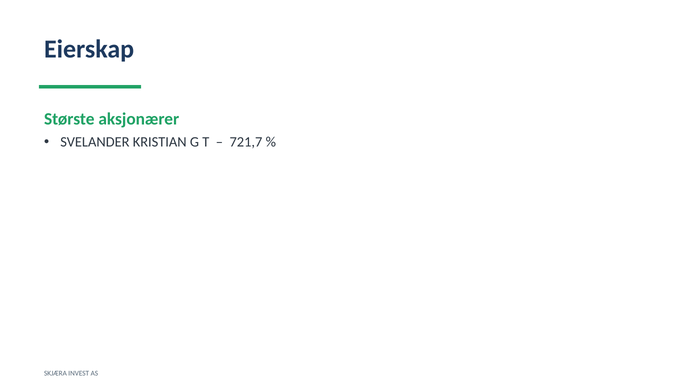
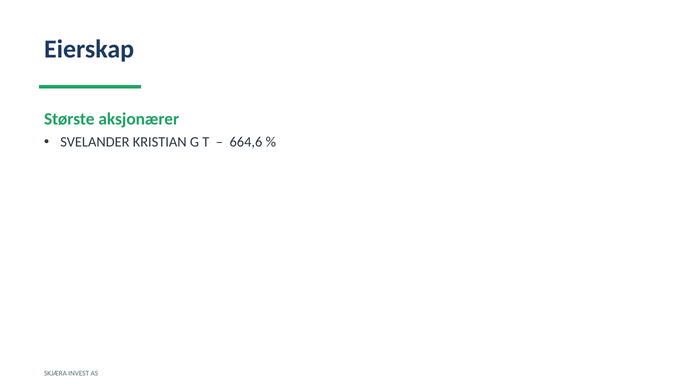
721,7: 721,7 -> 664,6 (246, 142)
